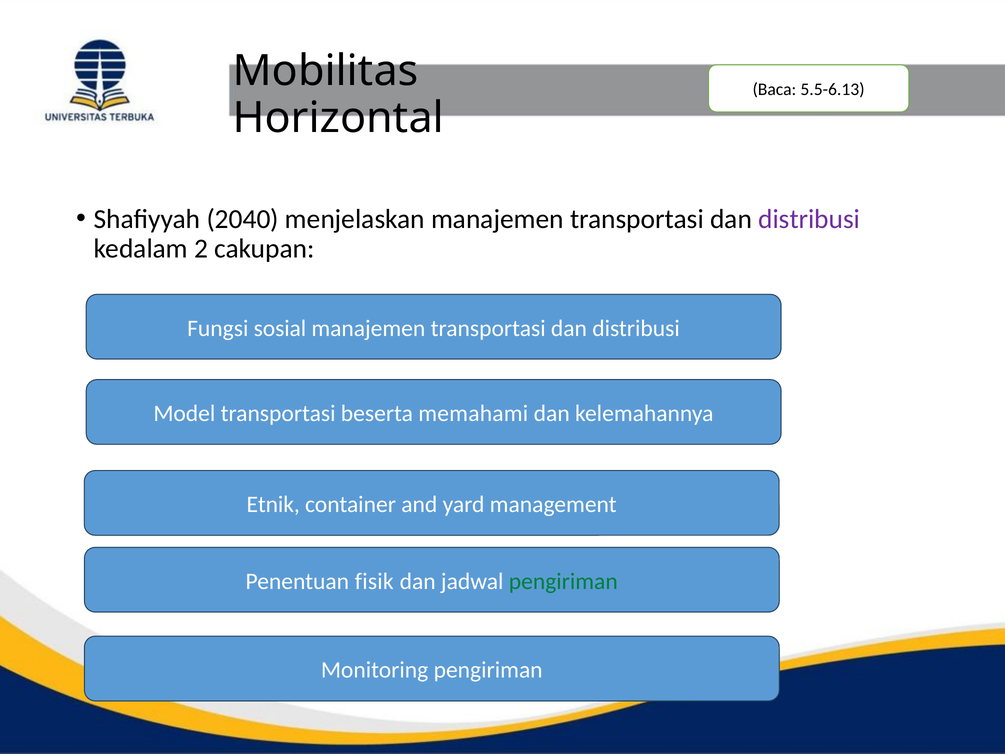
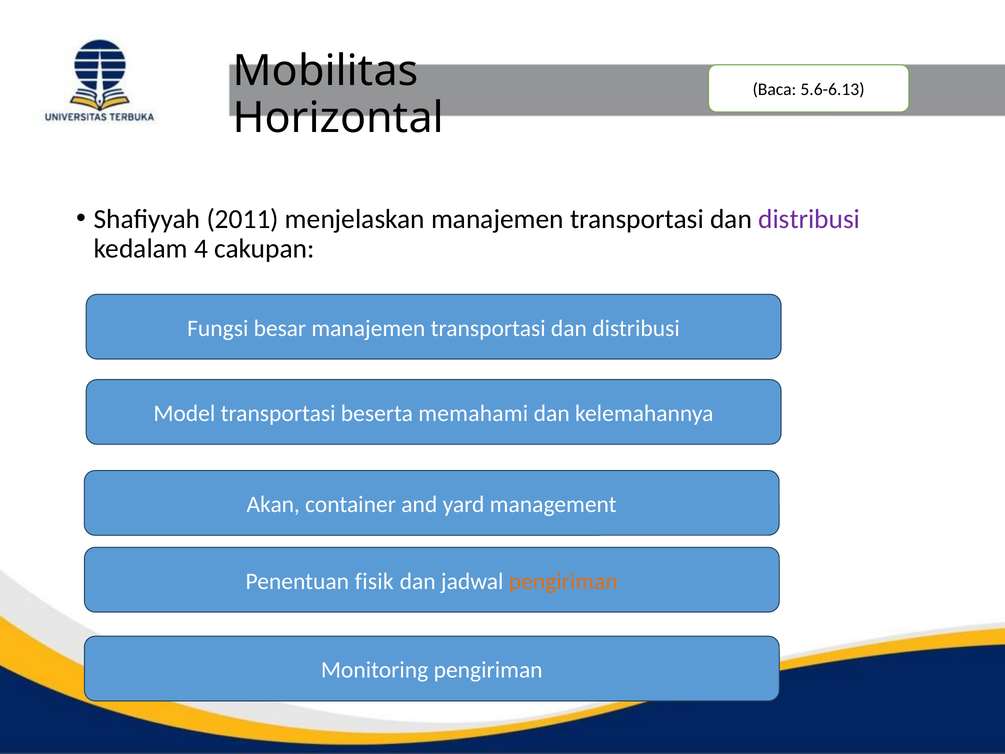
5.5-6.13: 5.5-6.13 -> 5.6-6.13 (833, 90)
2040: 2040 -> 2011 (243, 219)
2: 2 -> 4 (201, 249)
sosial: sosial -> besar (280, 328)
Etnik: Etnik -> Akan (273, 504)
pengiriman colour: green -> orange (563, 581)
